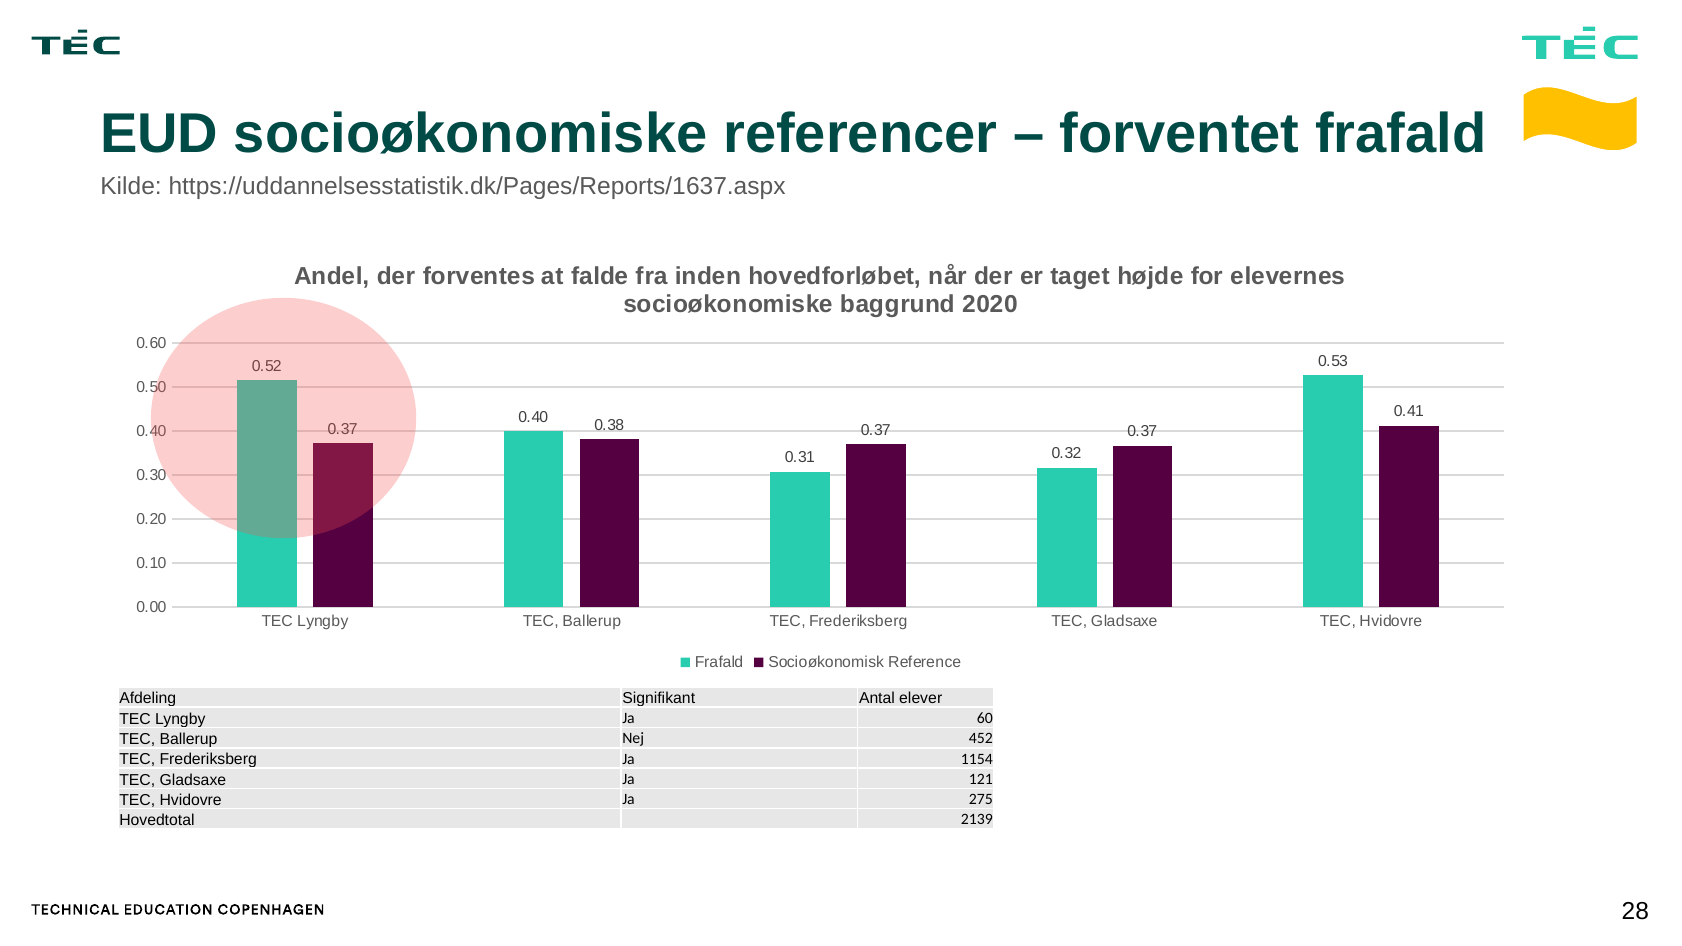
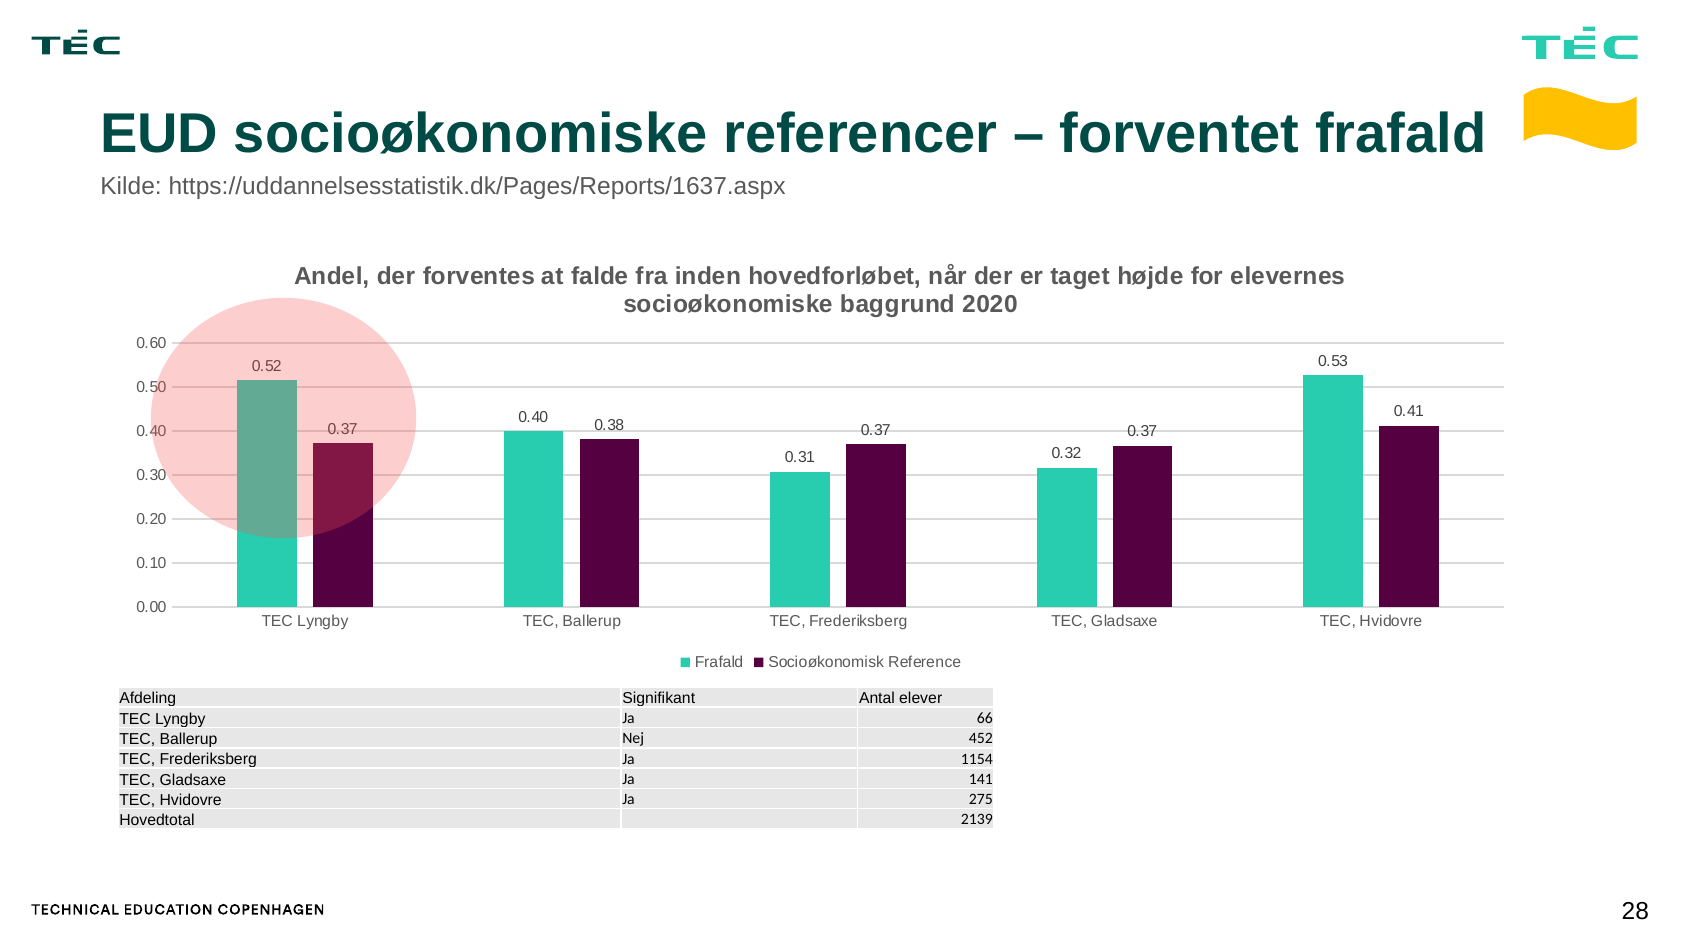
60: 60 -> 66 (985, 718)
121: 121 -> 141 (981, 779)
